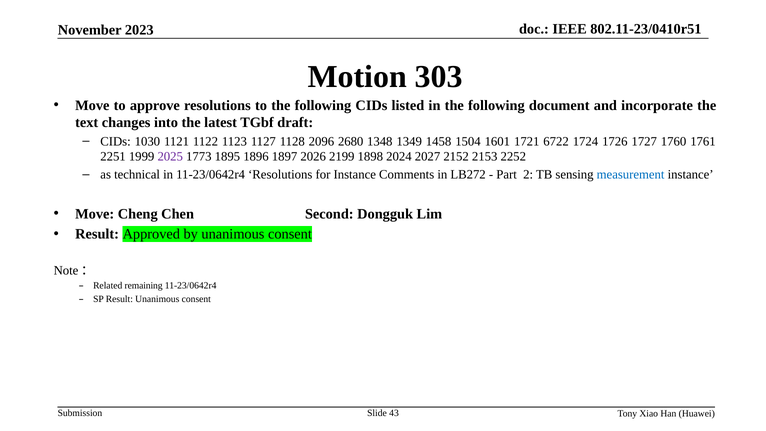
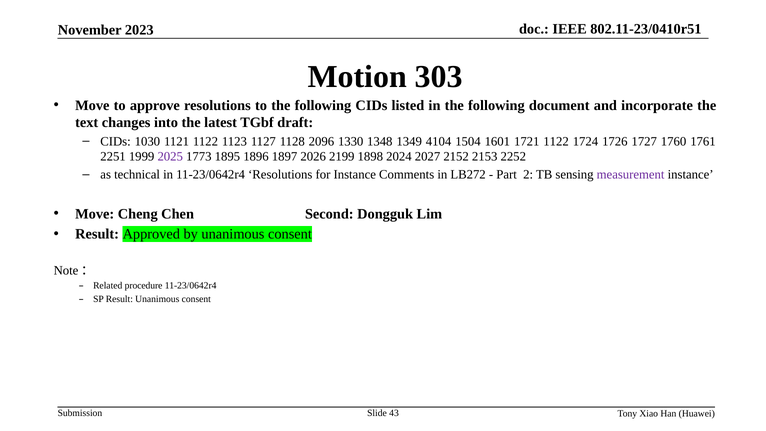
2680: 2680 -> 1330 (351, 141)
1458: 1458 -> 4104 (439, 141)
1721 6722: 6722 -> 1122 (556, 141)
measurement colour: blue -> purple (631, 175)
remaining: remaining -> procedure (144, 286)
